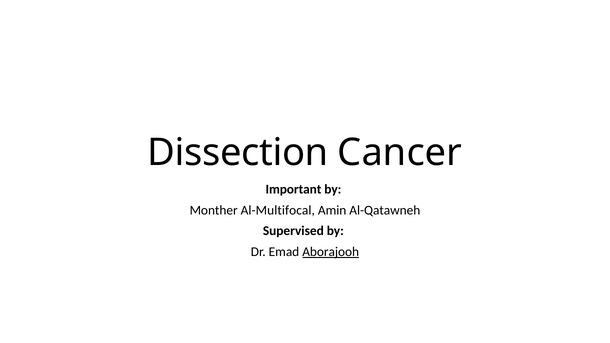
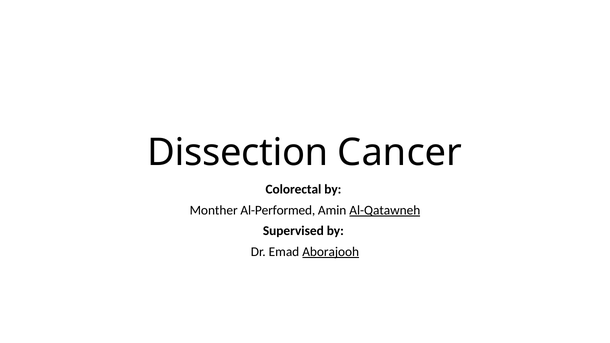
Important: Important -> Colorectal (293, 190)
Al-Multifocal: Al-Multifocal -> Al-Performed (278, 210)
Al-Qatawneh underline: none -> present (385, 210)
